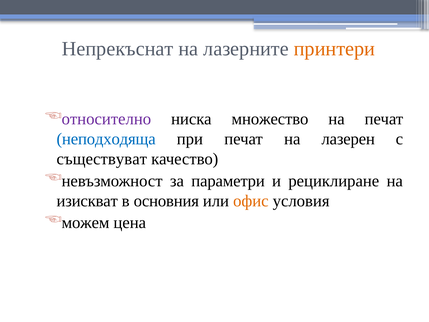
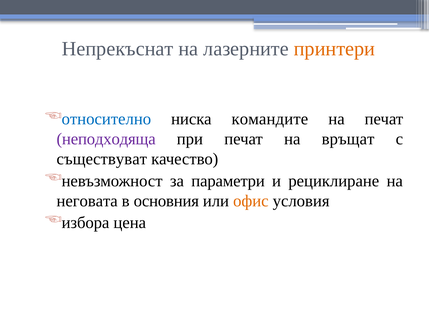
относително colour: purple -> blue (106, 119)
множество: множество -> командите (270, 119)
неподходяща colour: blue -> purple (106, 139)
лазерен: лазерен -> връщат (348, 139)
изискват: изискват -> неговата (87, 201)
можем: можем -> избора (85, 223)
